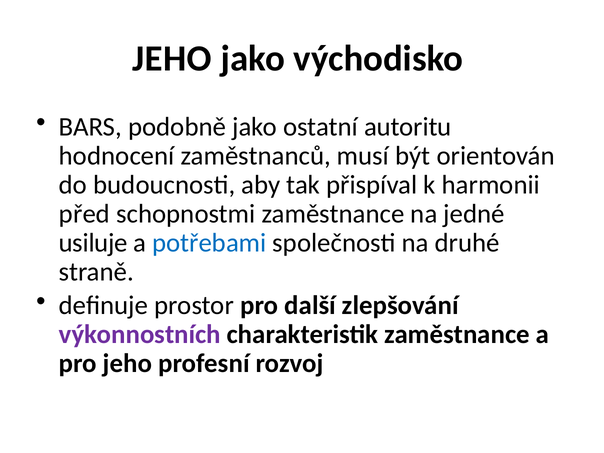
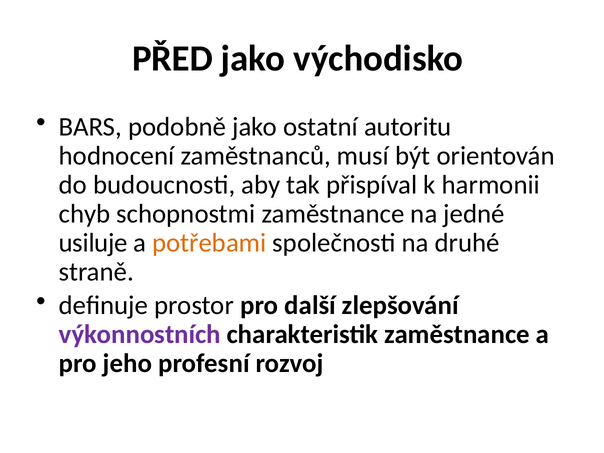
JEHO: JEHO -> PŘED (172, 58)
před: před -> chyb (85, 214)
potřebami colour: blue -> orange (209, 243)
